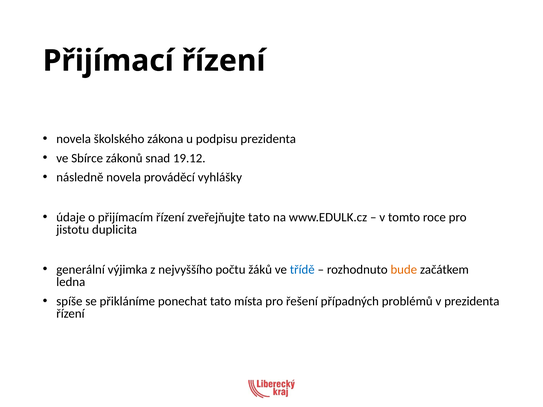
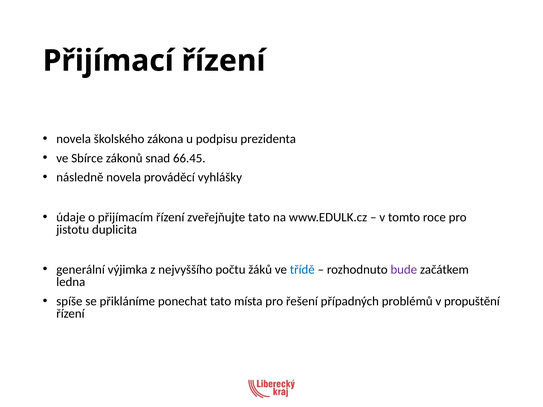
19.12: 19.12 -> 66.45 (189, 158)
bude colour: orange -> purple (404, 270)
v prezidenta: prezidenta -> propuštění (472, 301)
